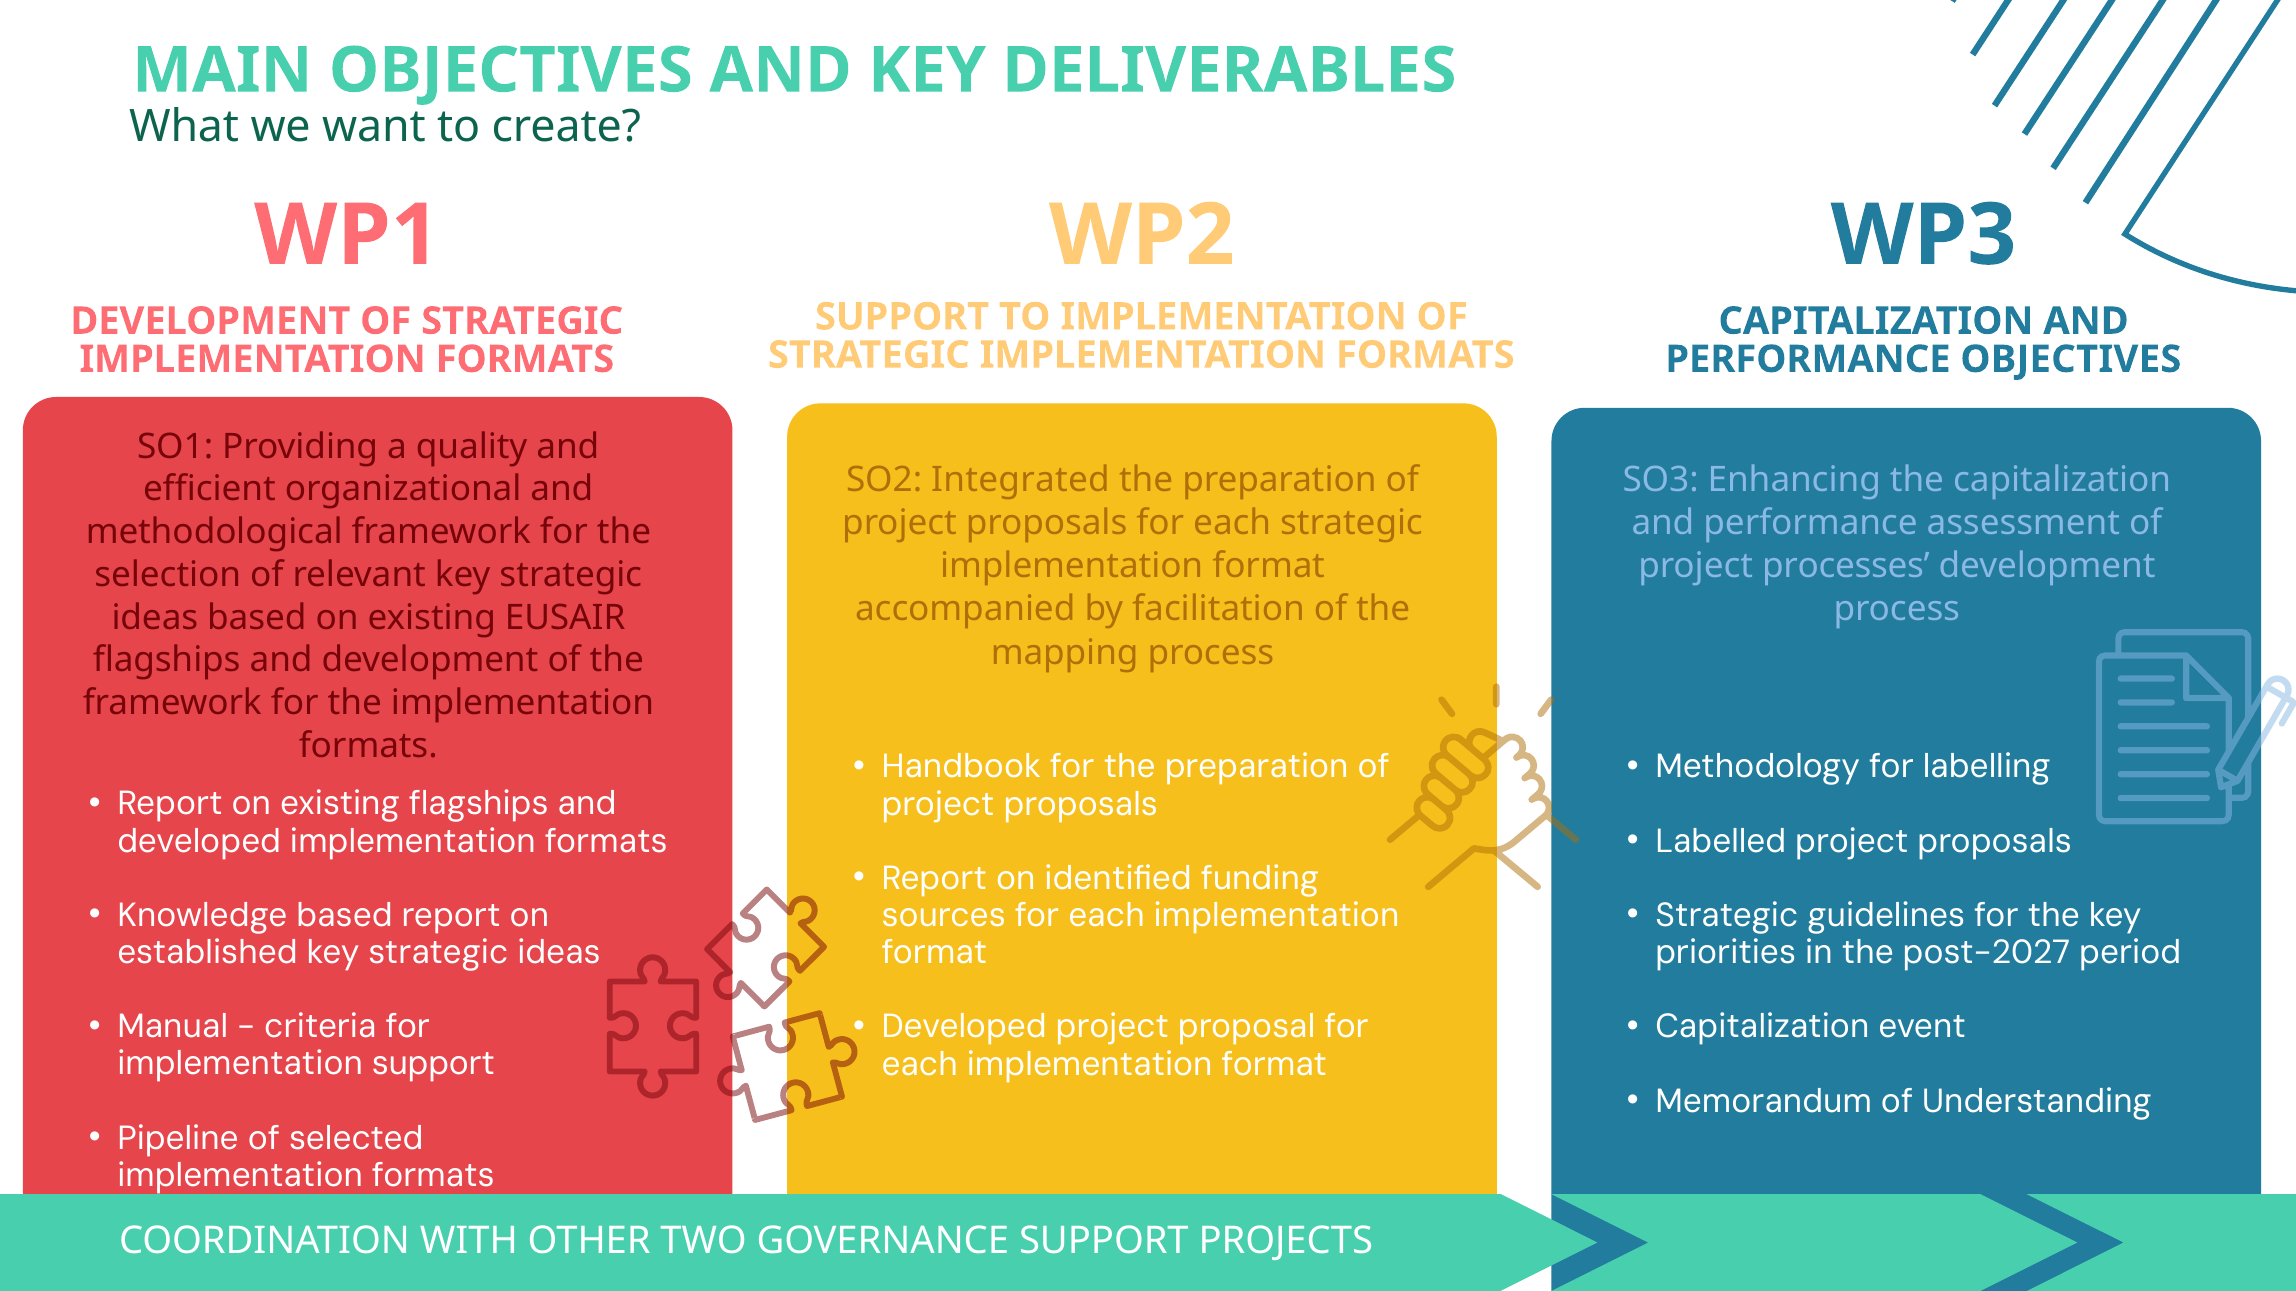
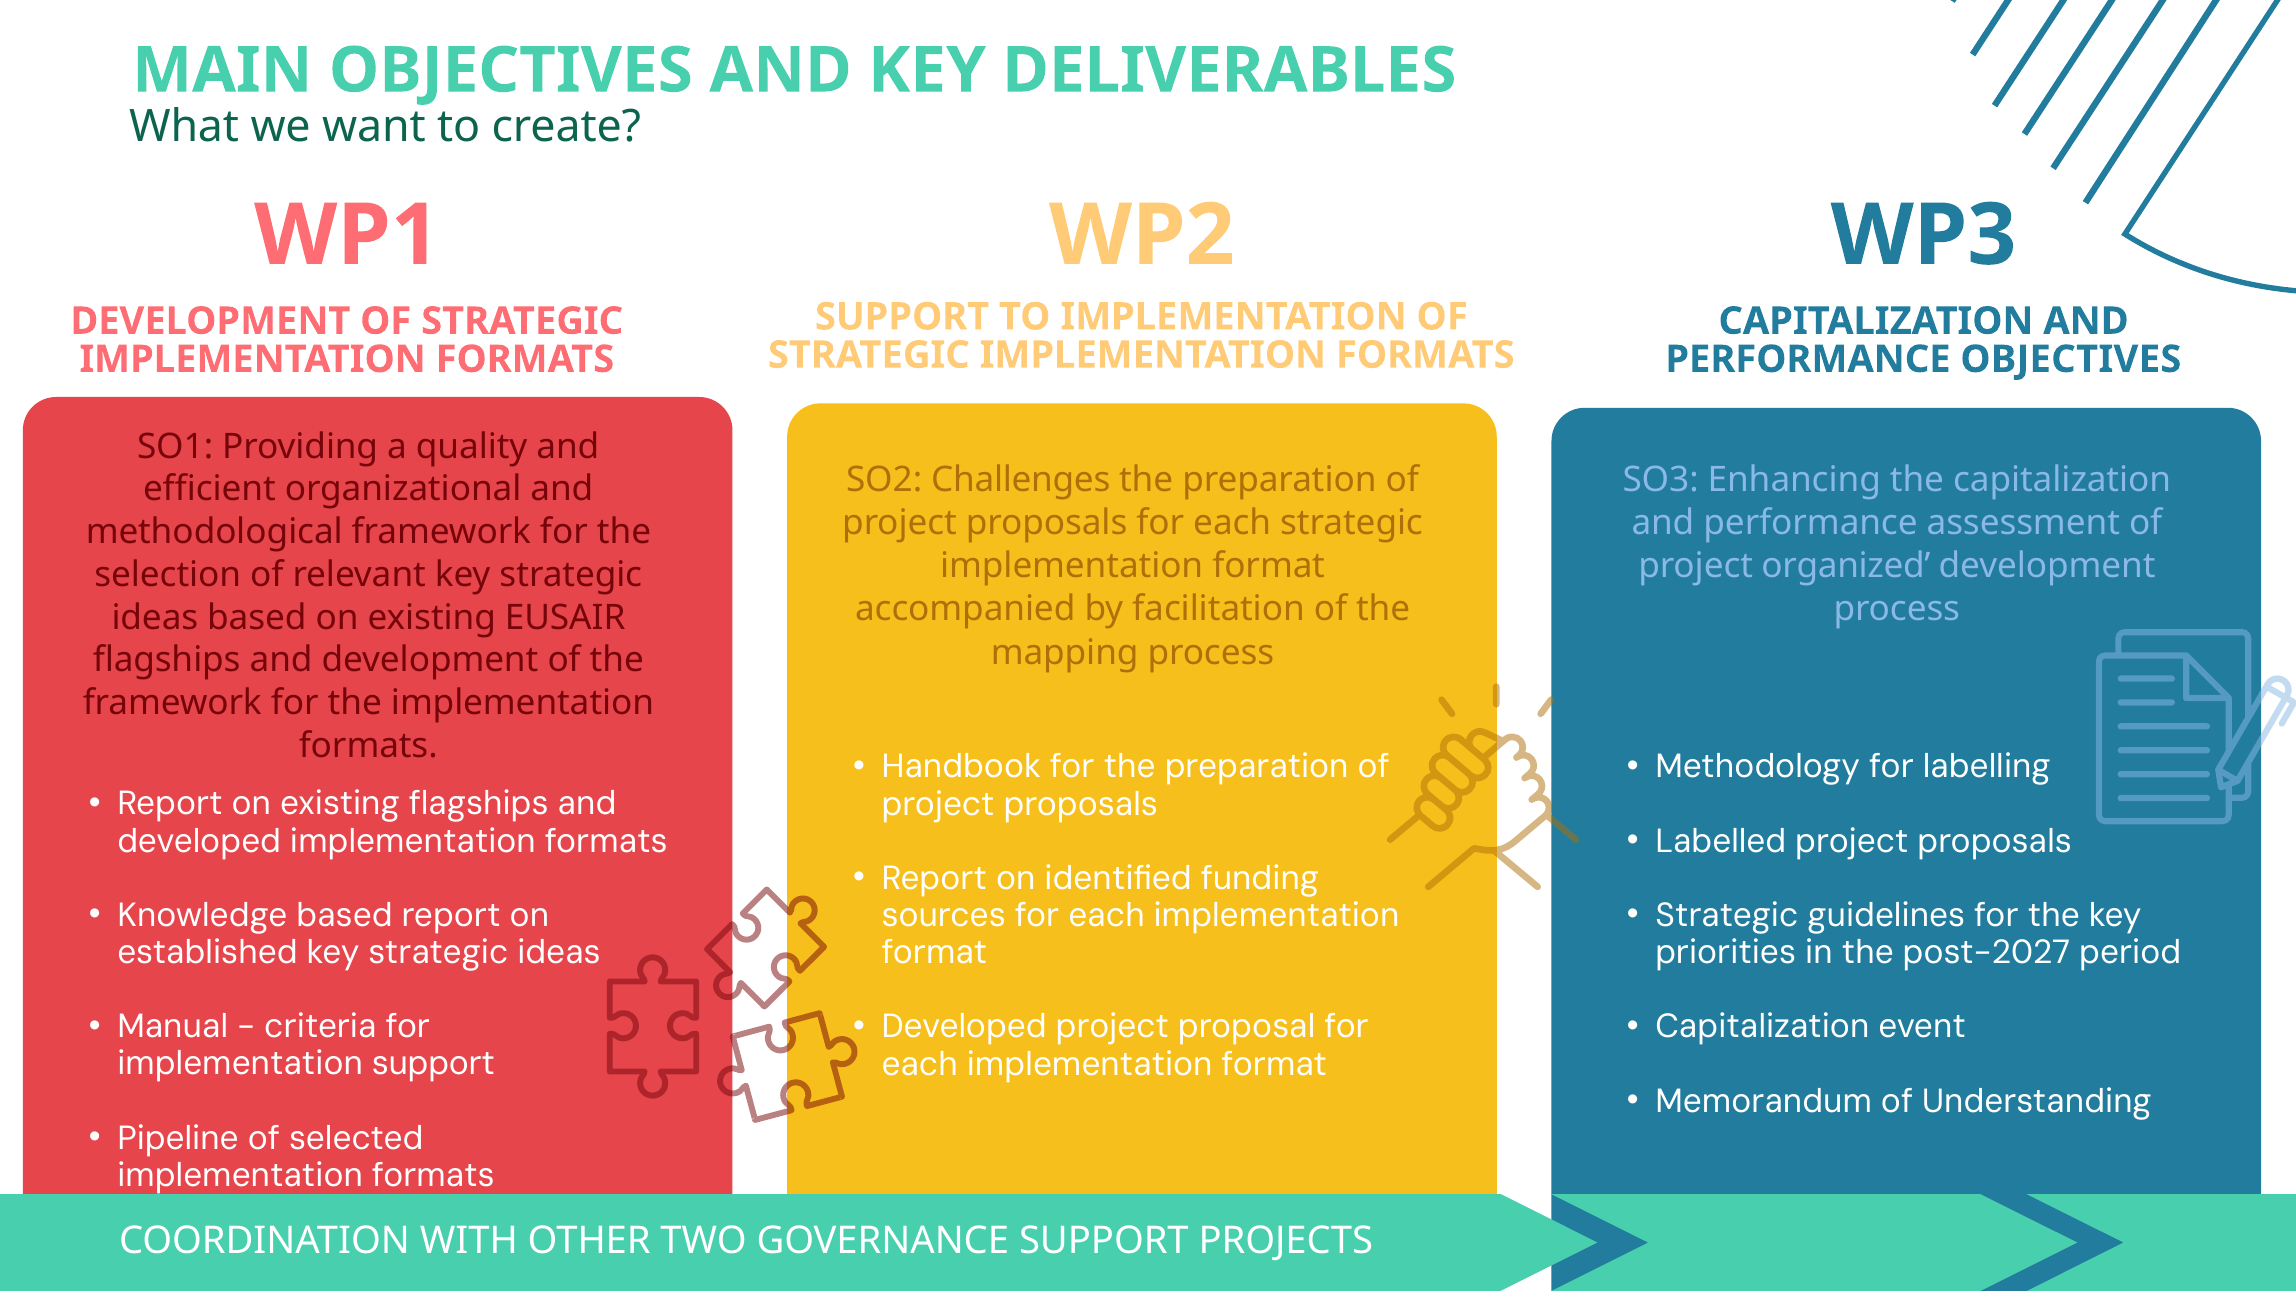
Integrated: Integrated -> Challenges (1021, 480)
processes: processes -> organized (1846, 566)
